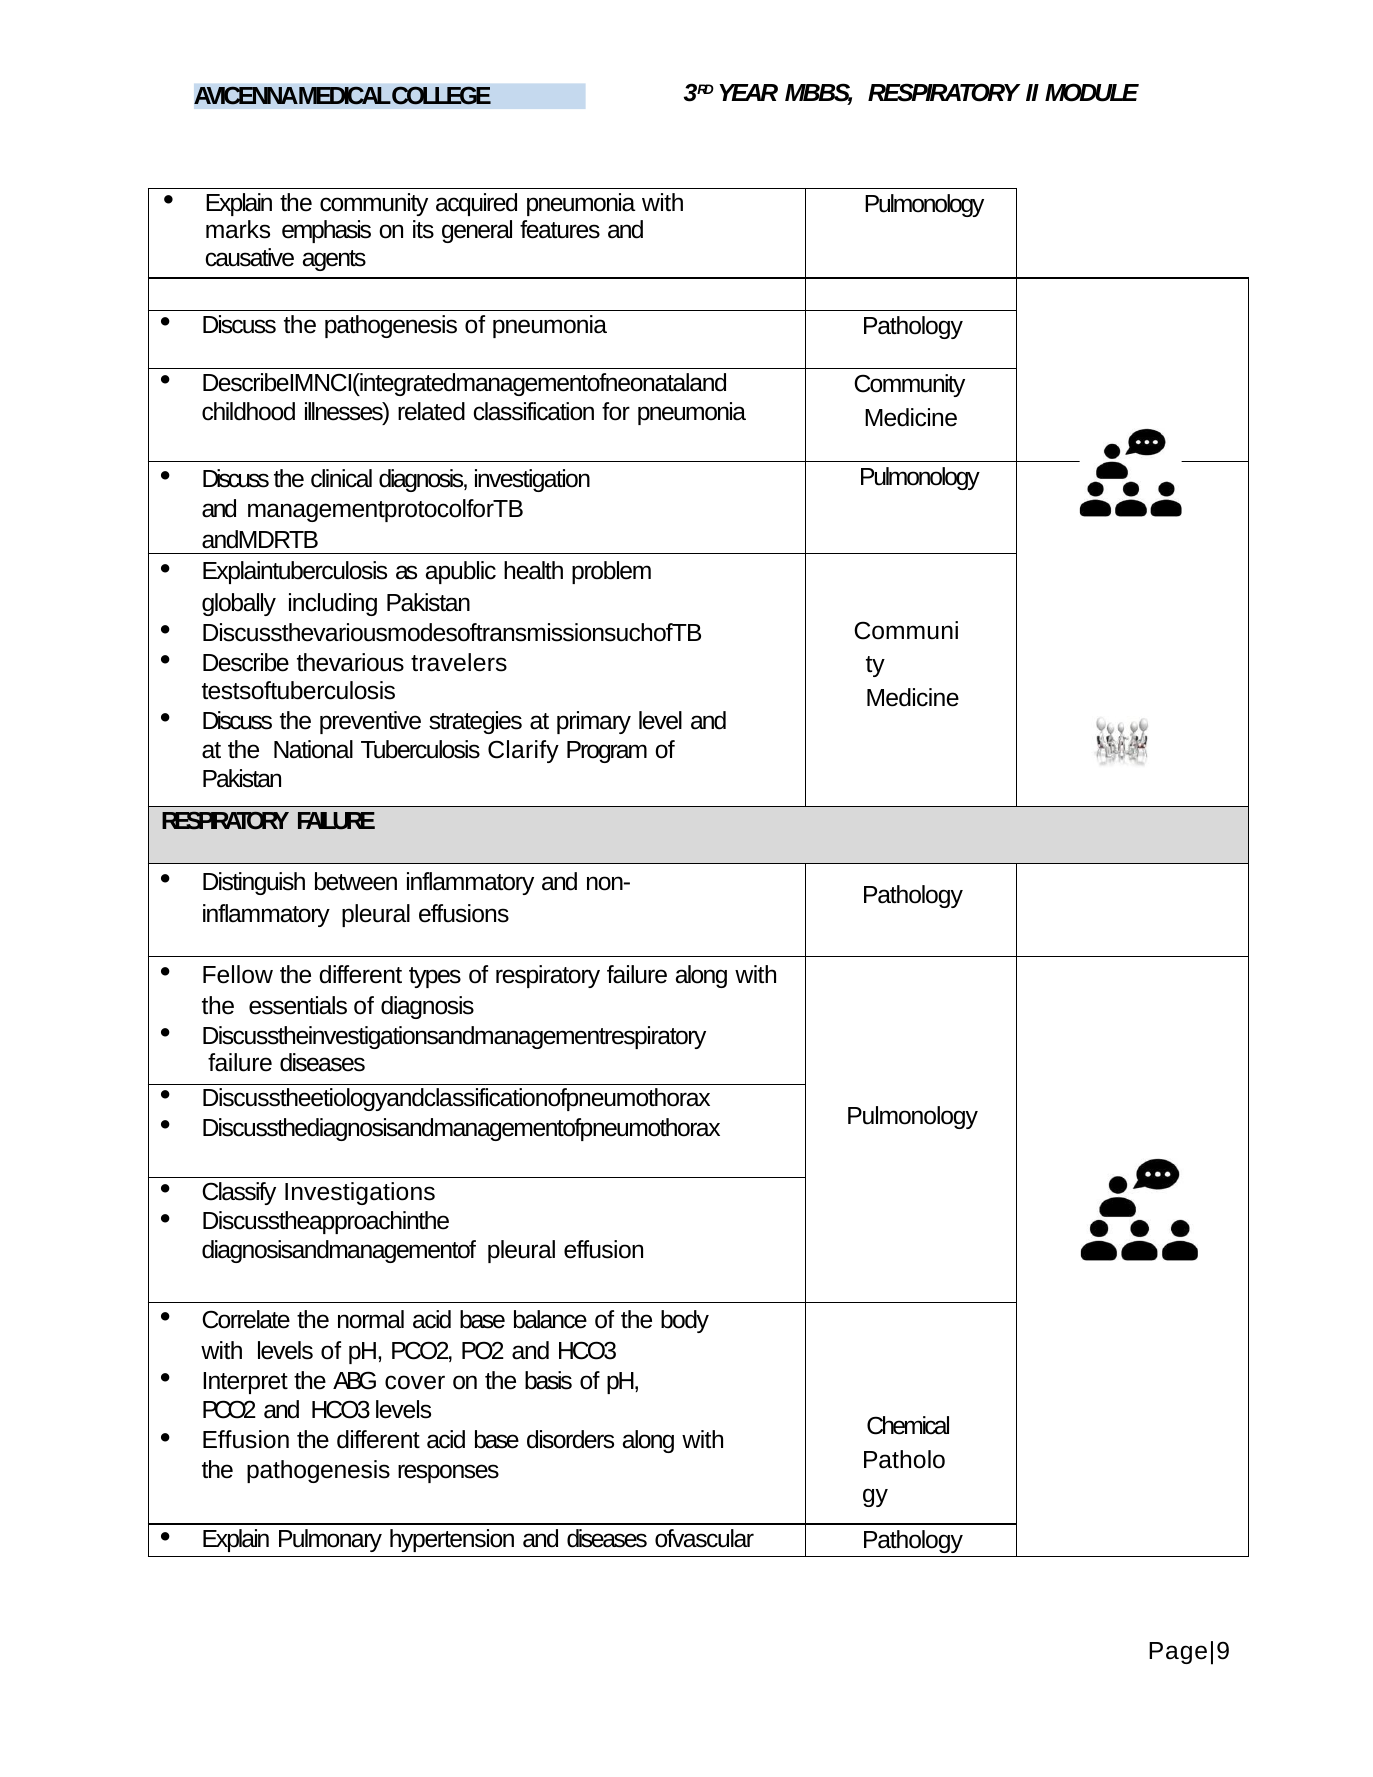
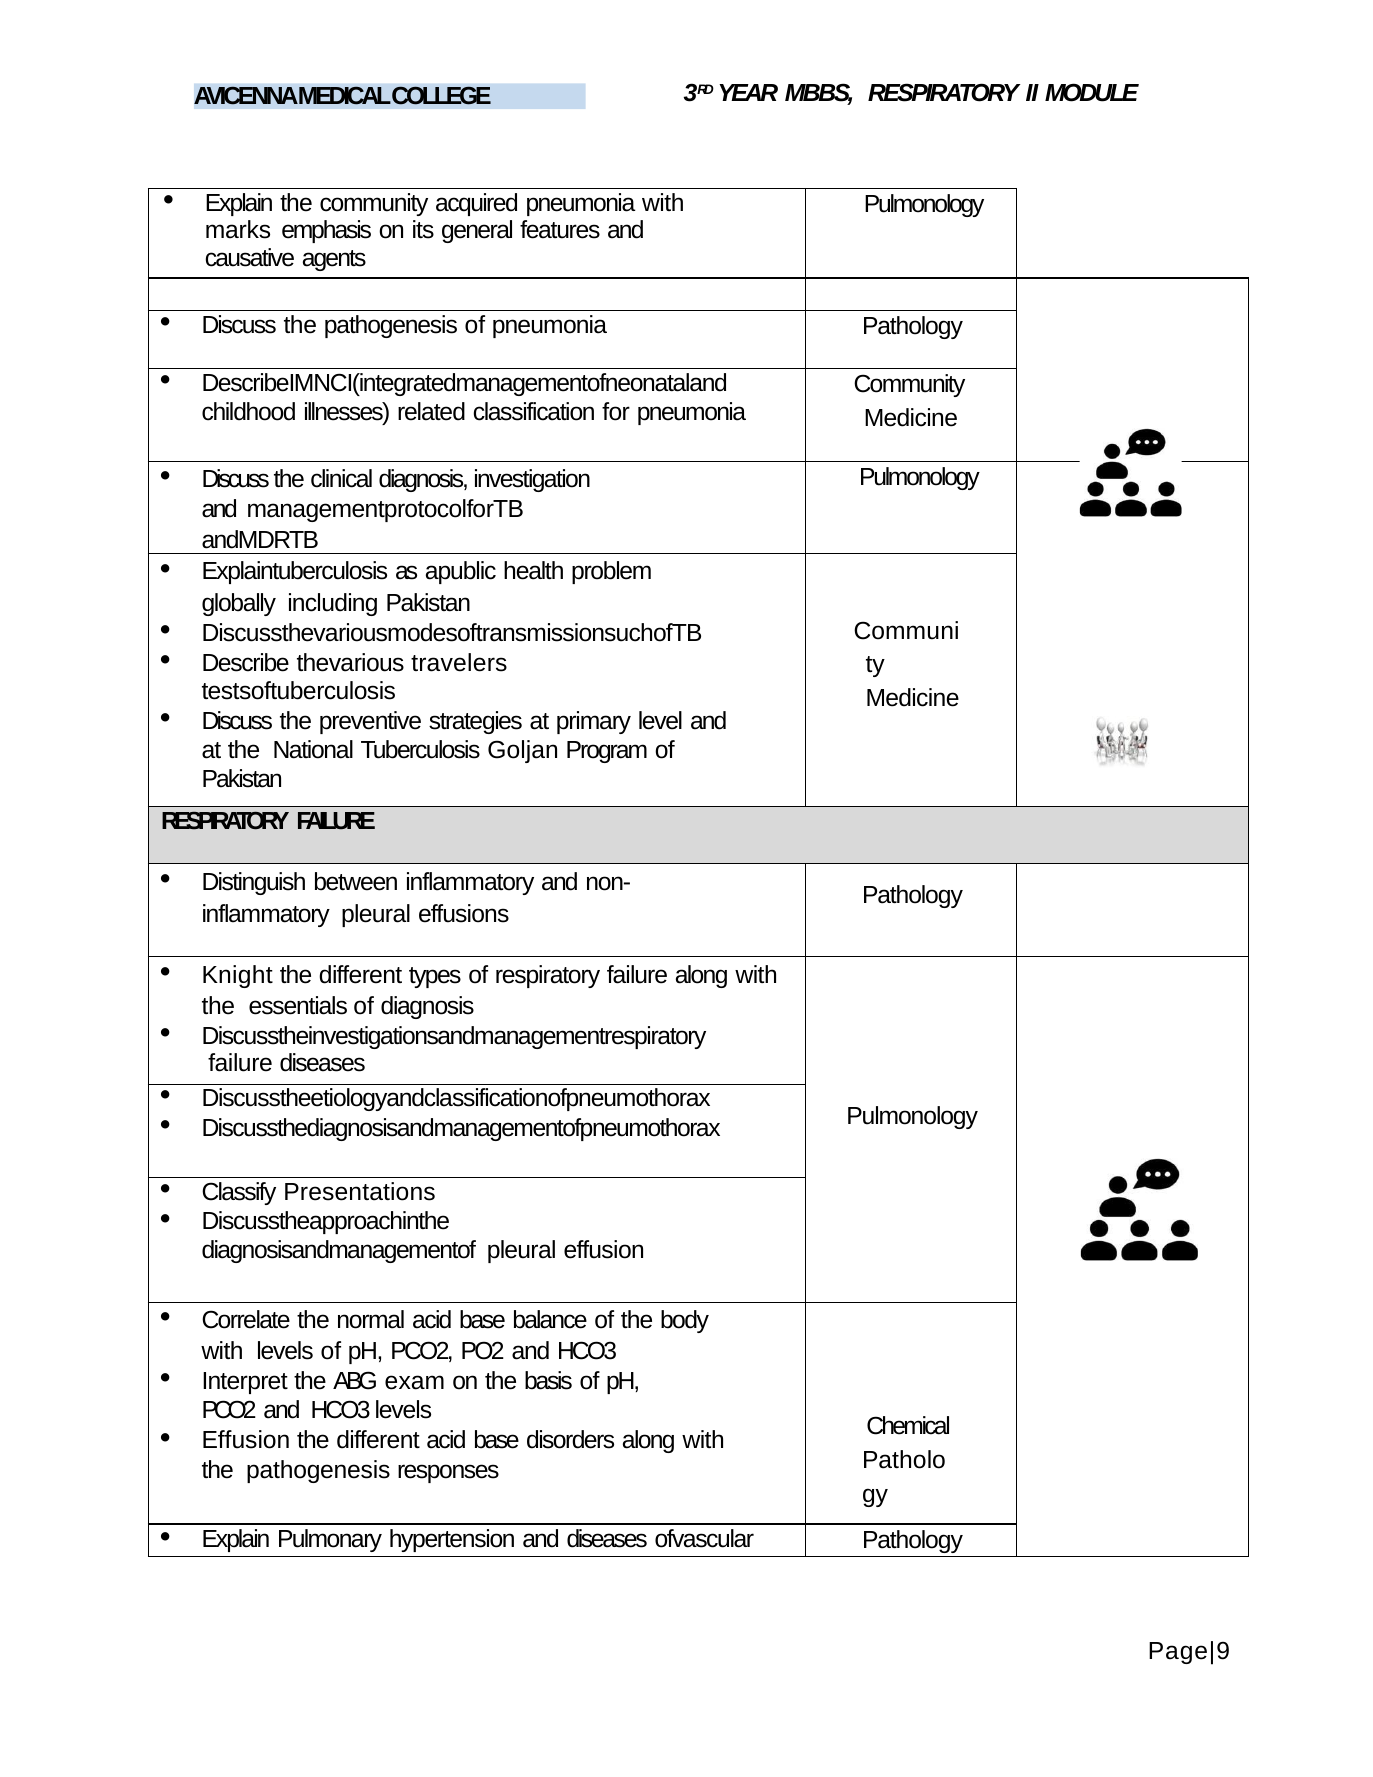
Clarify: Clarify -> Goljan (523, 750)
Fellow: Fellow -> Knight (237, 975)
Investigations: Investigations -> Presentations (360, 1192)
cover: cover -> exam (415, 1381)
